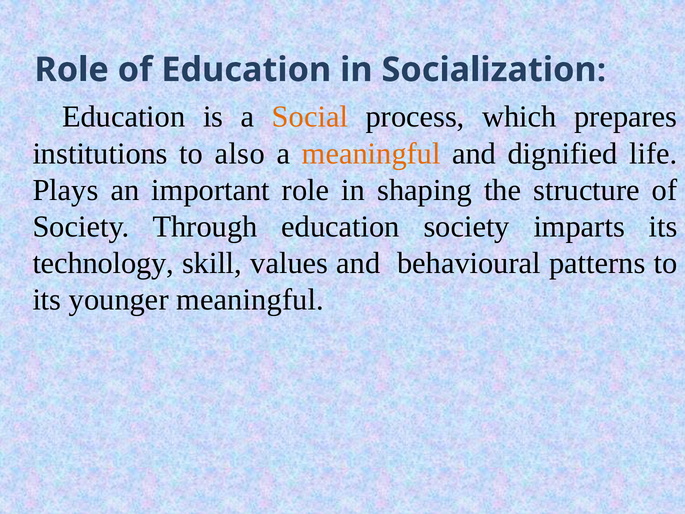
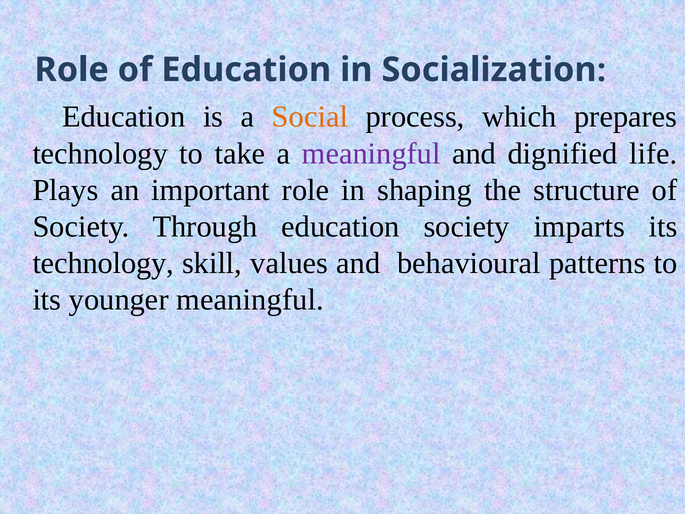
institutions: institutions -> technology (100, 154)
also: also -> take (240, 154)
meaningful colour: orange -> purple (371, 154)
